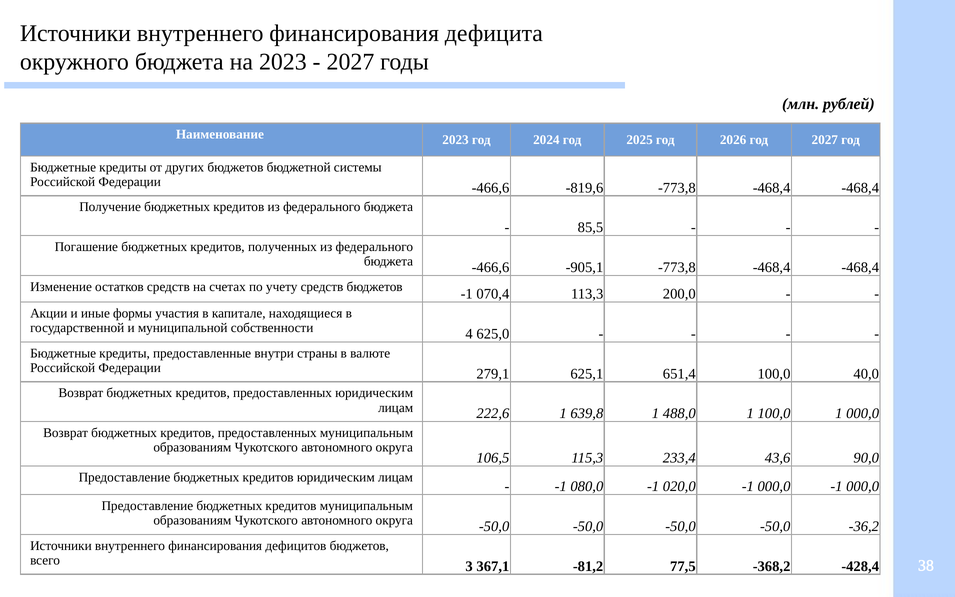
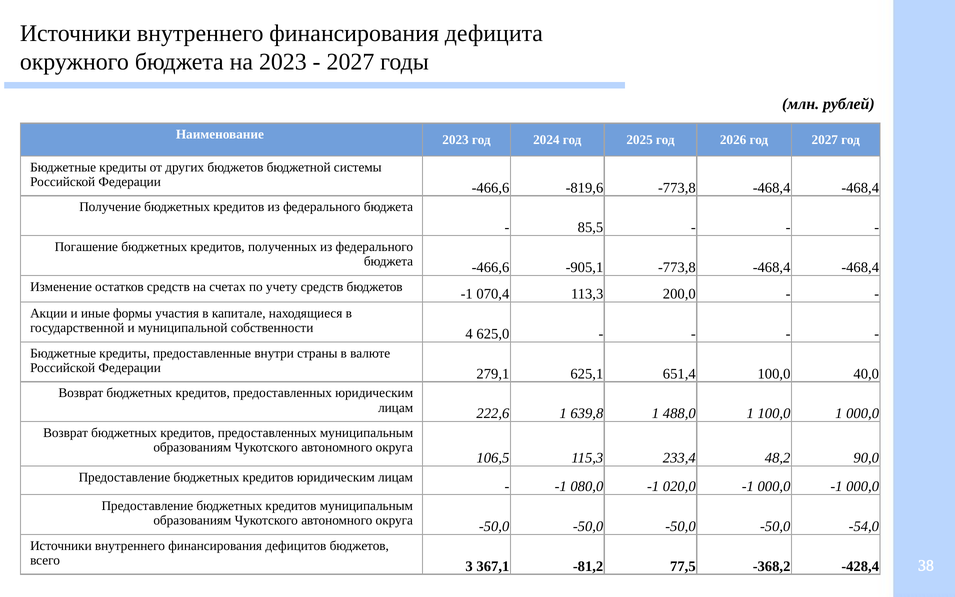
43,6: 43,6 -> 48,2 (778, 458)
-36,2: -36,2 -> -54,0 (864, 526)
